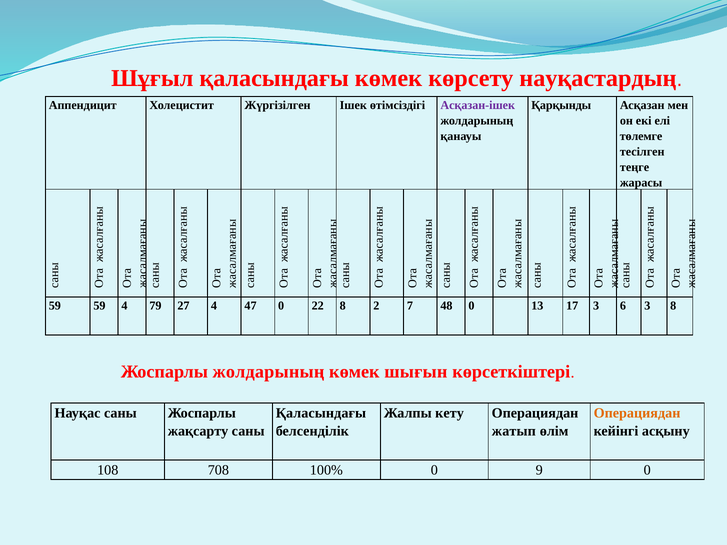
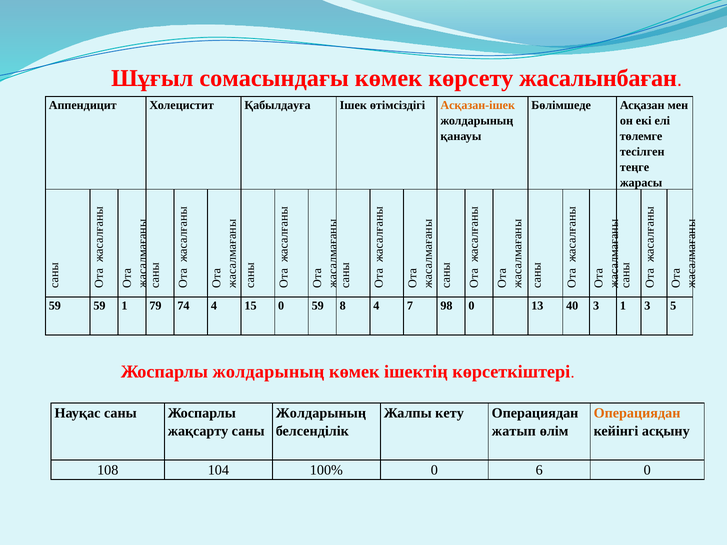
Шұғыл қаласындағы: қаласындағы -> сомасындағы (274, 78)
науқастардың: науқастардың -> жасалынбаған (598, 78)
Жүргізілген: Жүргізілген -> Қабылдауға (278, 105)
Асқазан-ішек colour: purple -> orange (478, 105)
Қарқынды: Қарқынды -> Бөлімшеде (561, 105)
59 4: 4 -> 1 (124, 306)
27: 27 -> 74 (183, 306)
47: 47 -> 15 (251, 306)
0 22: 22 -> 59 (318, 306)
8 2: 2 -> 4 (376, 306)
48: 48 -> 98 (446, 306)
17: 17 -> 40 (572, 306)
3 6: 6 -> 1 (623, 306)
3 8: 8 -> 5 (673, 306)
шығын: шығын -> ішектің (416, 372)
Қаласындағы: Қаласындағы -> Жолдарының (321, 414)
708: 708 -> 104 (218, 470)
9: 9 -> 6 (539, 470)
